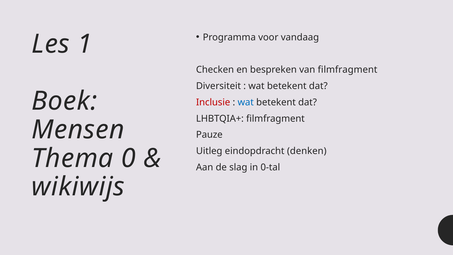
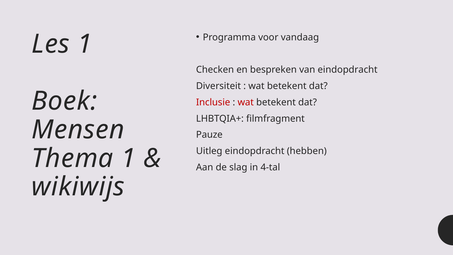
van filmfragment: filmfragment -> eindopdracht (348, 70)
wat colour: blue -> red (246, 102)
denken: denken -> hebben (307, 151)
Thema 0: 0 -> 1 (128, 158)
0-tal: 0-tal -> 4-tal (270, 167)
